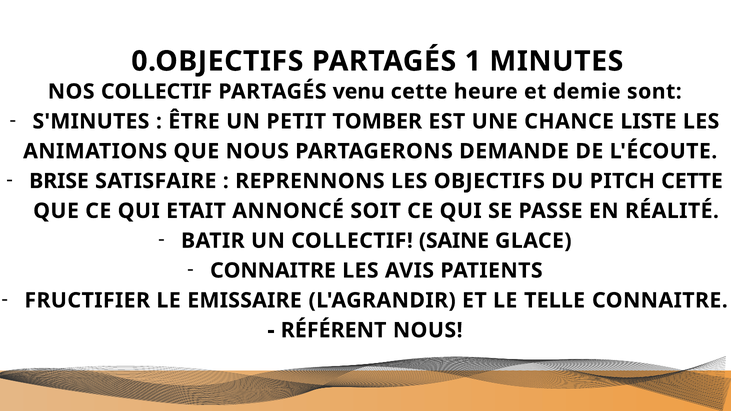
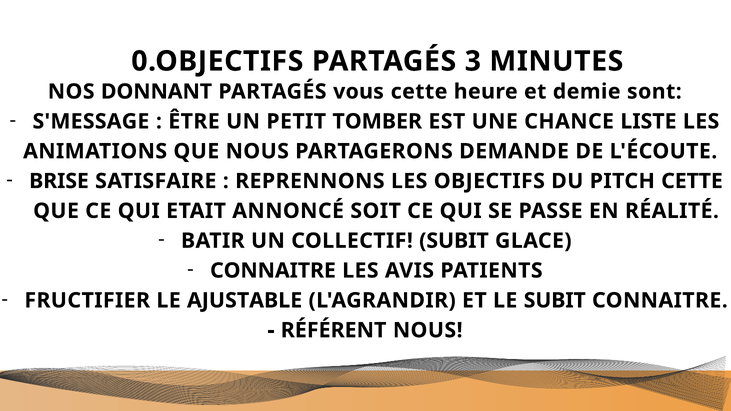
1: 1 -> 3 (473, 61)
NOS COLLECTIF: COLLECTIF -> DONNANT (157, 92)
venu: venu -> vous (359, 92)
S'MINUTES: S'MINUTES -> S'MESSAGE (91, 121)
COLLECTIF SAINE: SAINE -> SUBIT (454, 241)
EMISSAIRE: EMISSAIRE -> AJUSTABLE (245, 301)
LE TELLE: TELLE -> SUBIT (555, 301)
